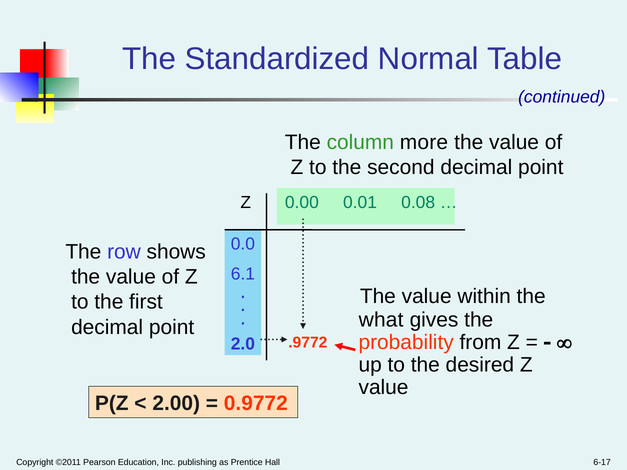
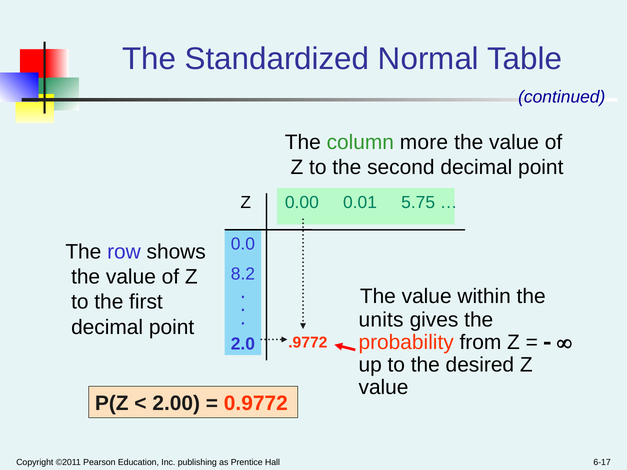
0.08: 0.08 -> 5.75 (418, 203)
6.1: 6.1 -> 8.2 (243, 274)
what: what -> units (381, 320)
